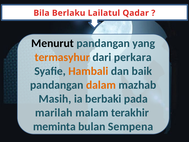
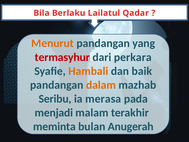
Menurut colour: black -> orange (53, 43)
termasyhur colour: orange -> red (62, 57)
Masih: Masih -> Seribu (55, 99)
berbaki: berbaki -> merasa (103, 99)
marilah: marilah -> menjadi (54, 113)
Sempena: Sempena -> Anugerah (131, 126)
